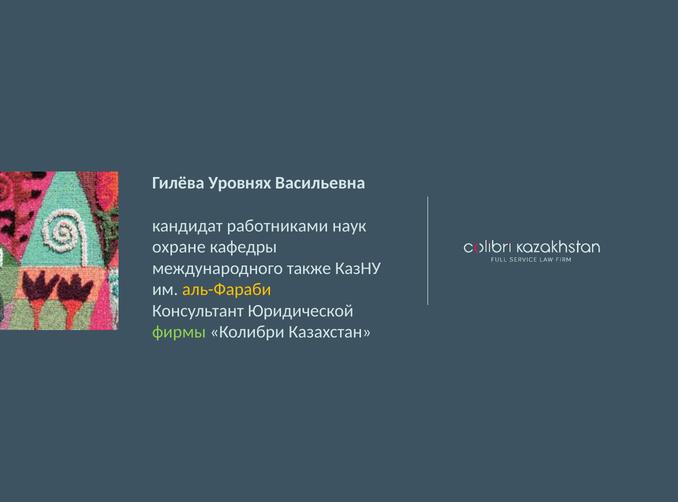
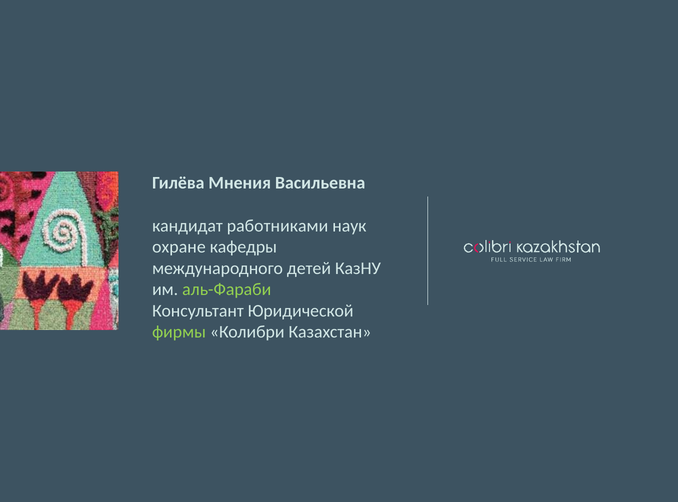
Уровнях: Уровнях -> Мнения (240, 183)
также: также -> детей (309, 268)
аль-Фараби colour: yellow -> light green (227, 290)
